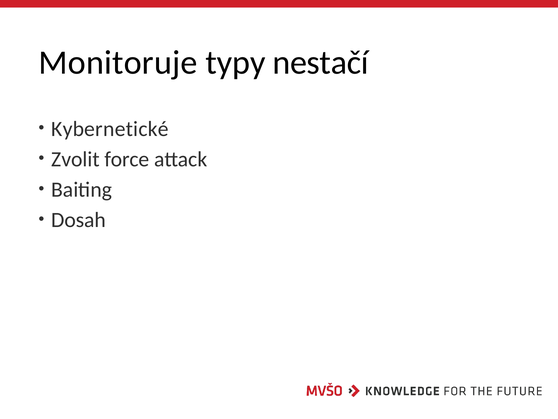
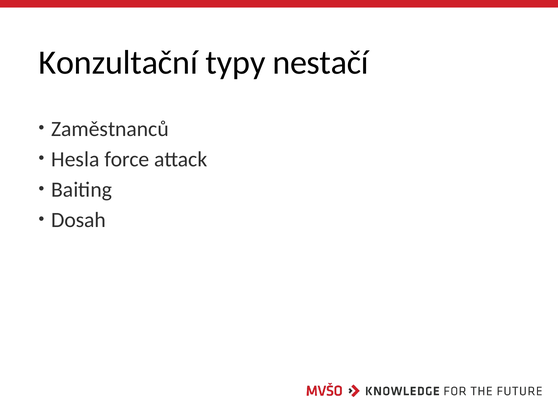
Monitoruje: Monitoruje -> Konzultační (118, 62)
Kybernetické: Kybernetické -> Zaměstnanců (110, 129)
Zvolit: Zvolit -> Hesla (75, 159)
